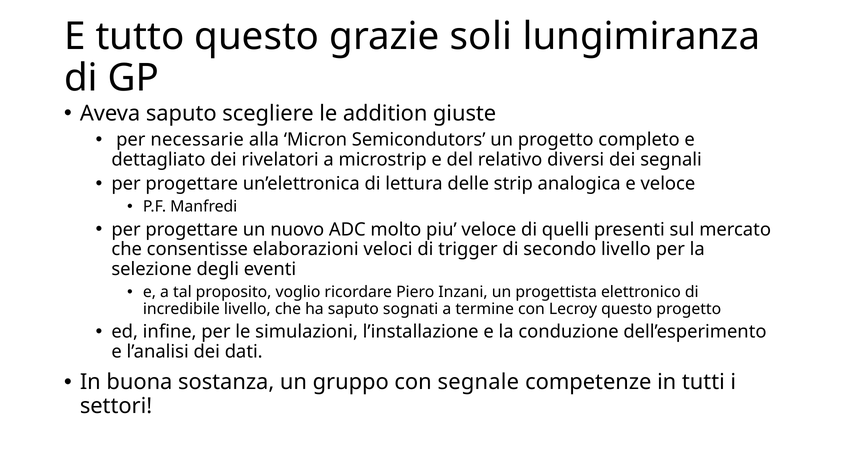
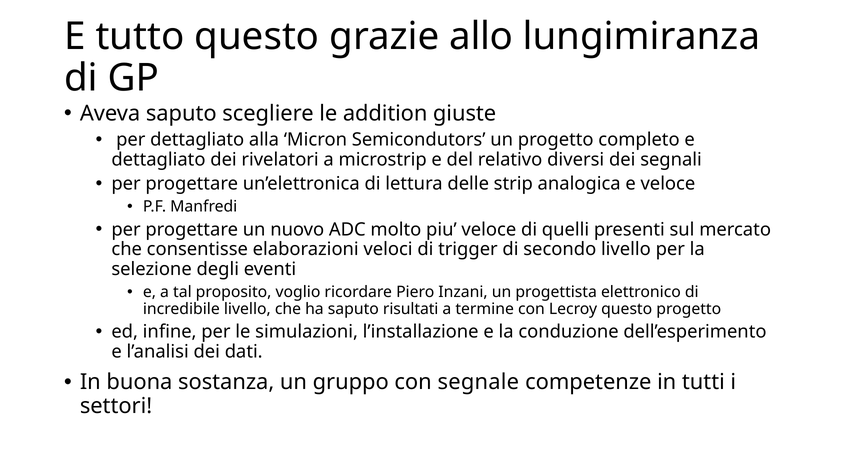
soli: soli -> allo (481, 36)
per necessarie: necessarie -> dettagliato (197, 140)
sognati: sognati -> risultati (411, 309)
